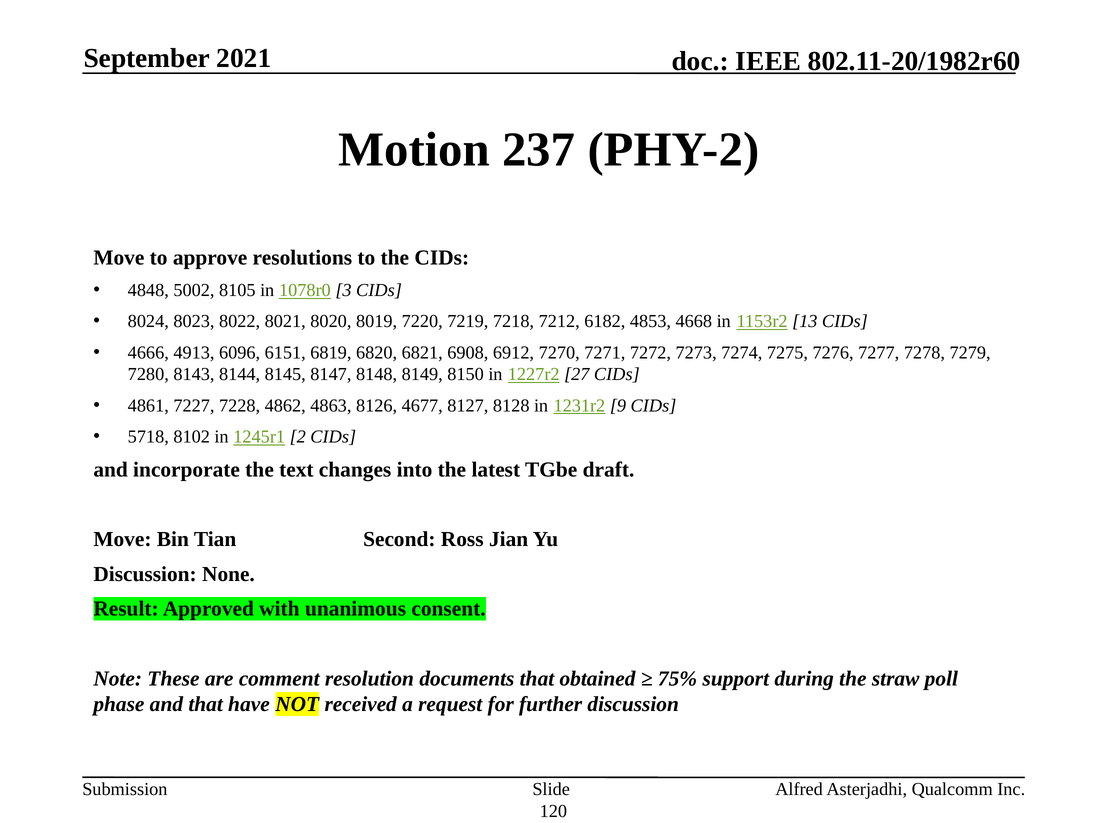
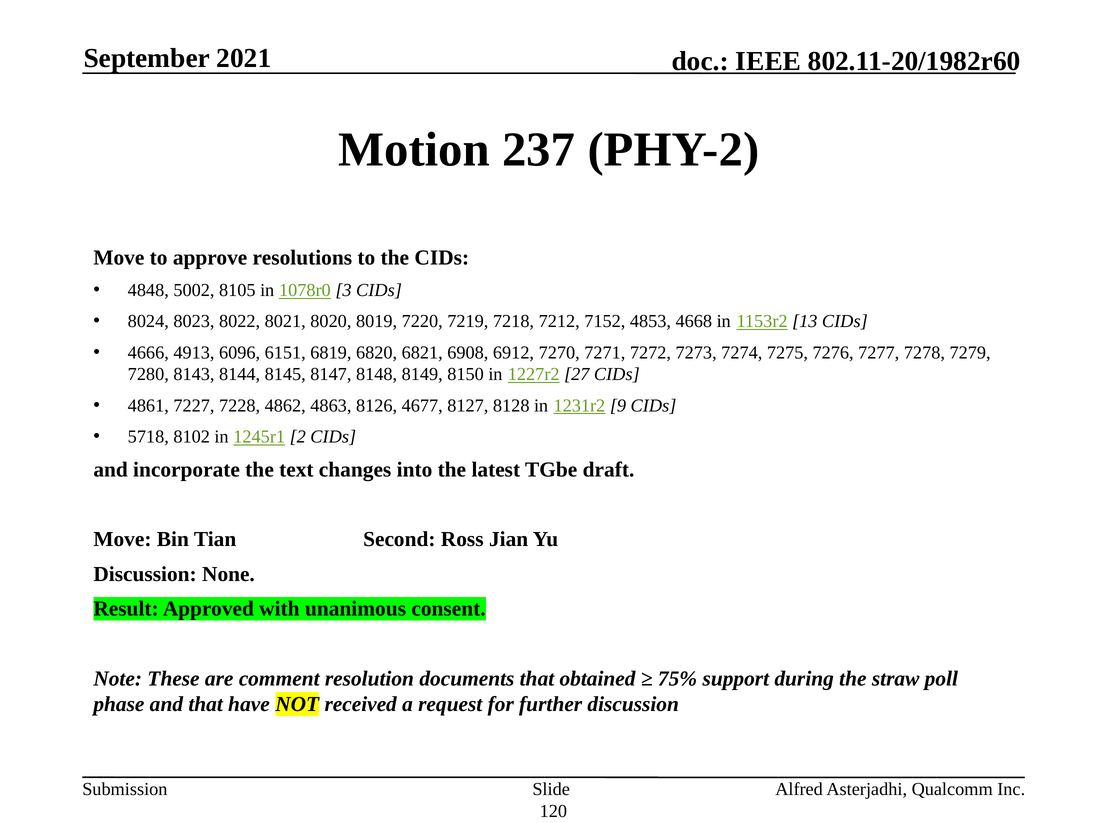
6182: 6182 -> 7152 (605, 322)
